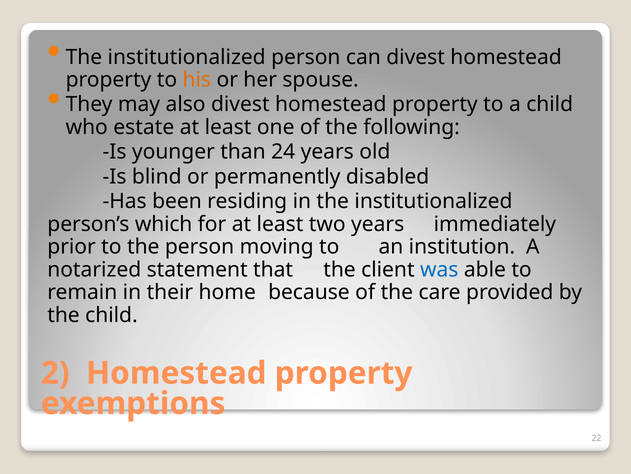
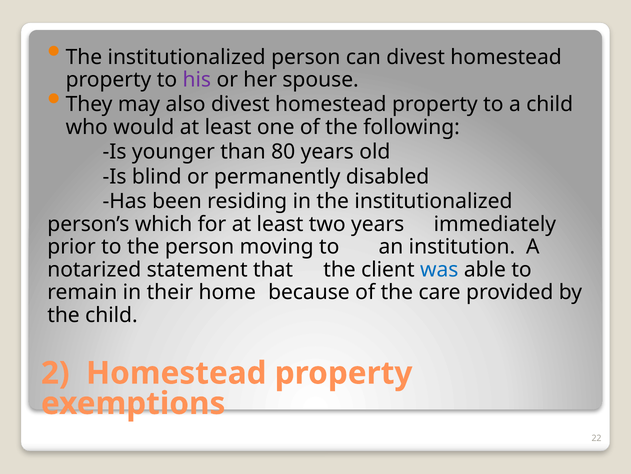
his colour: orange -> purple (197, 80)
estate: estate -> would (144, 127)
24: 24 -> 80 (283, 152)
